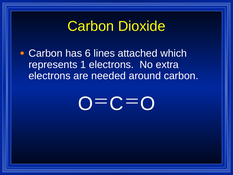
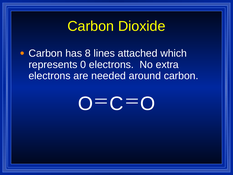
6: 6 -> 8 (88, 53)
1: 1 -> 0 (83, 64)
